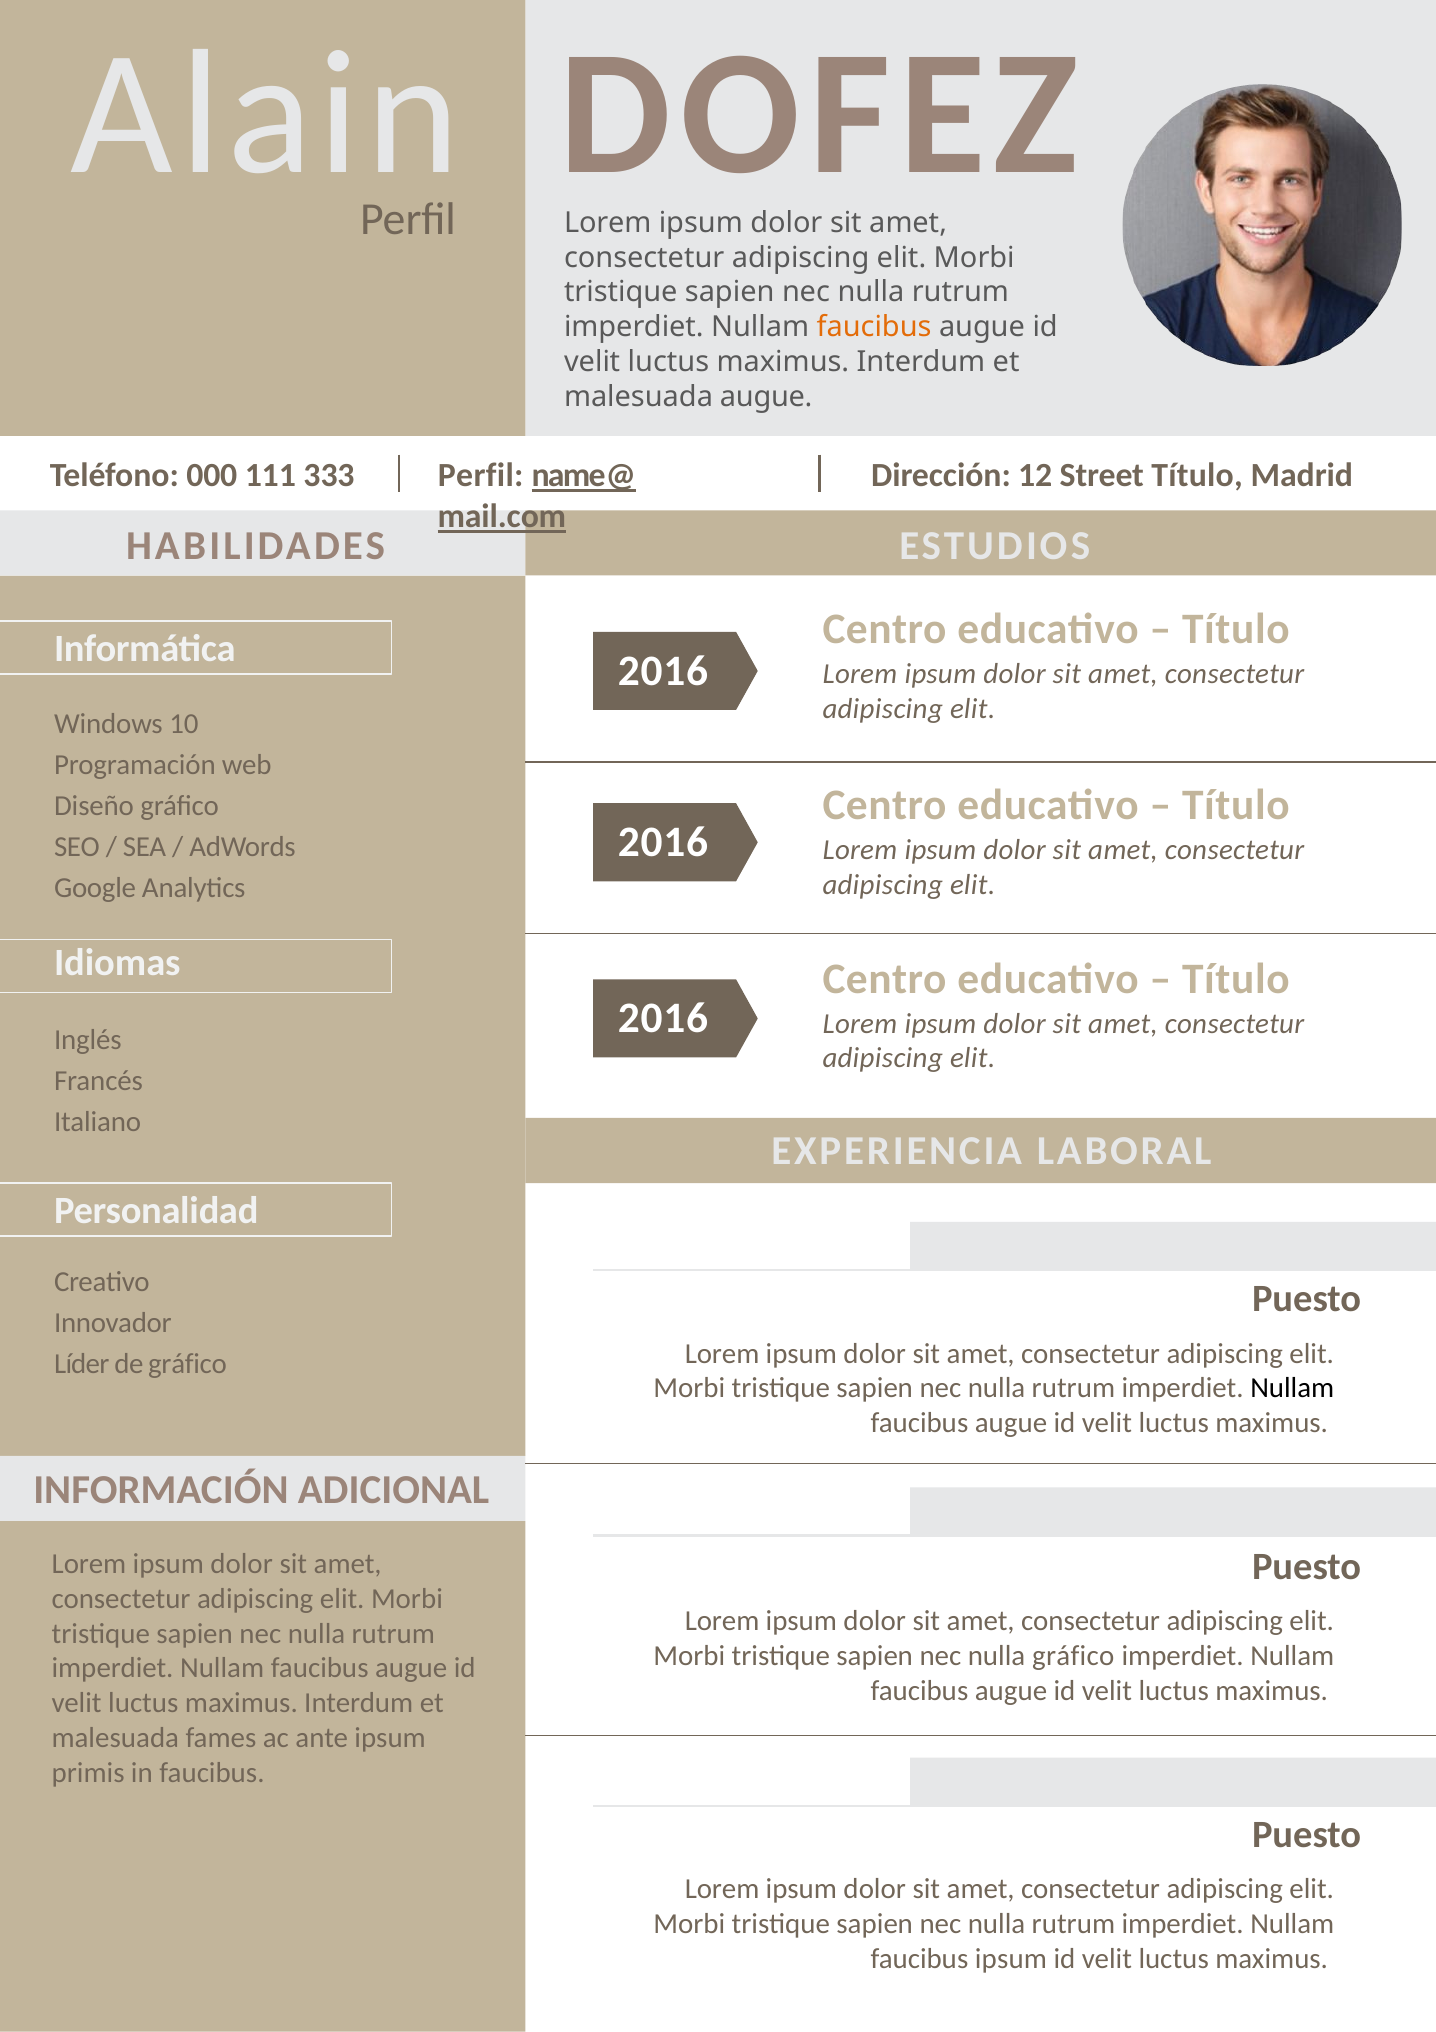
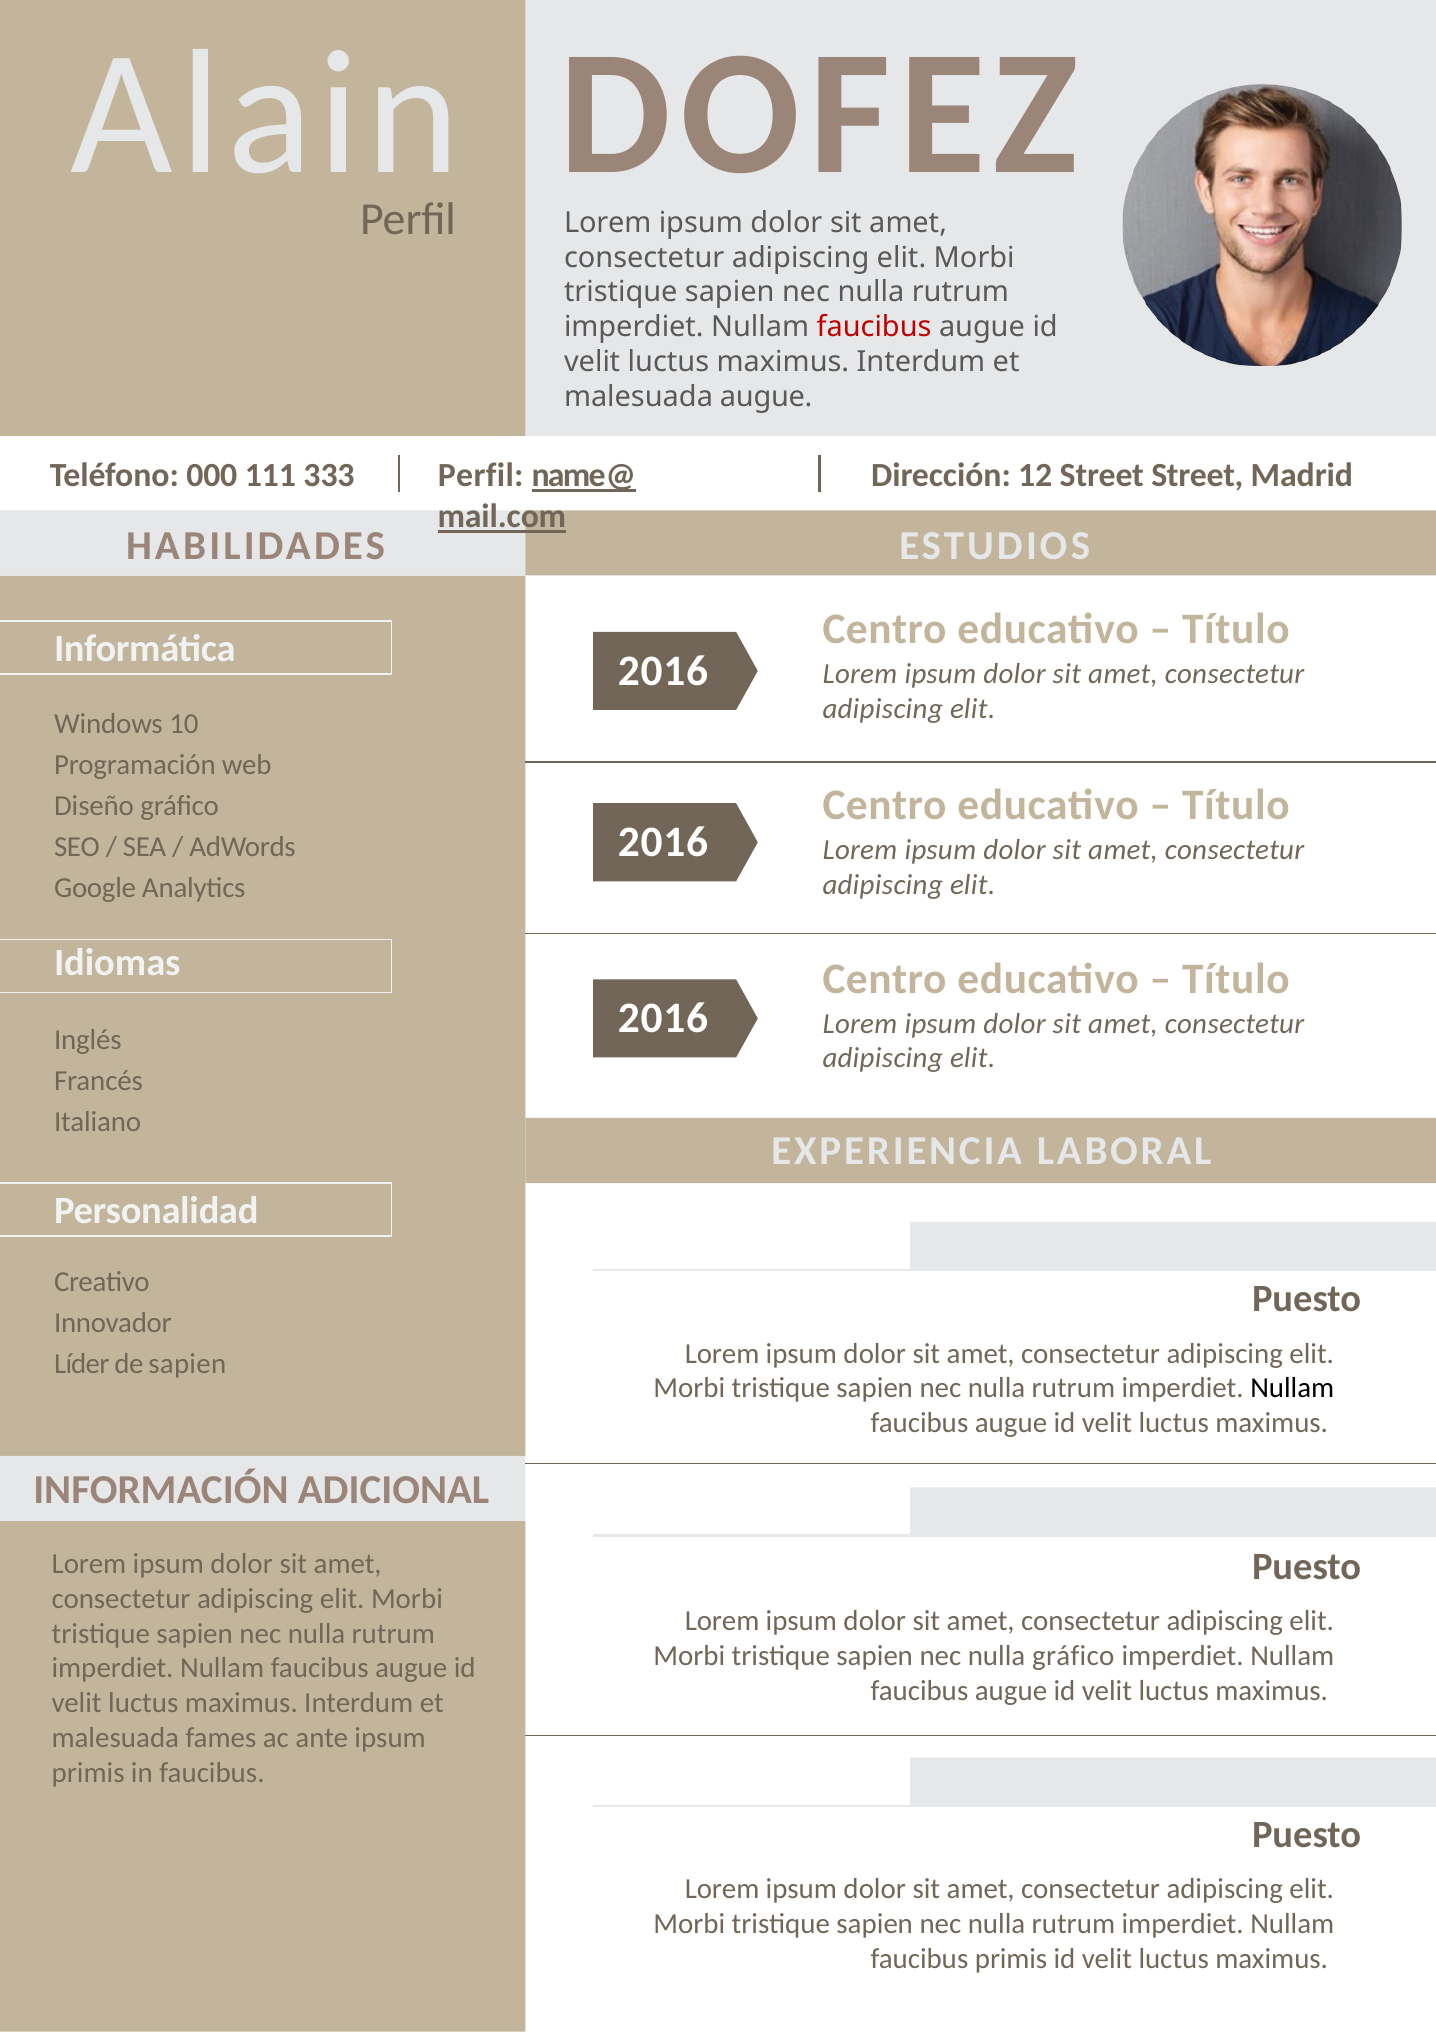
faucibus colour: orange -> red (874, 327)
Street Título: Título -> Street (1197, 476)
de gráfico: gráfico -> sapien (187, 1364)
faucibus ipsum: ipsum -> primis (1011, 1959)
